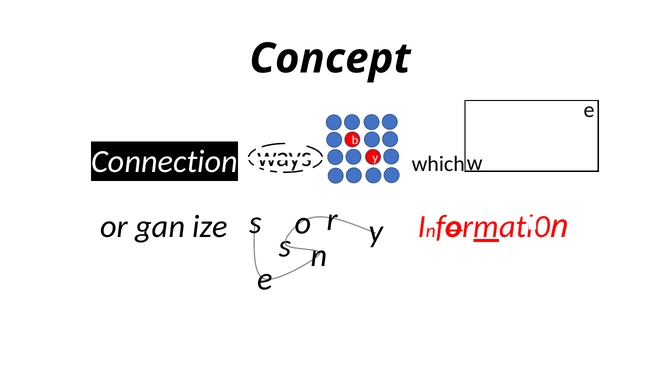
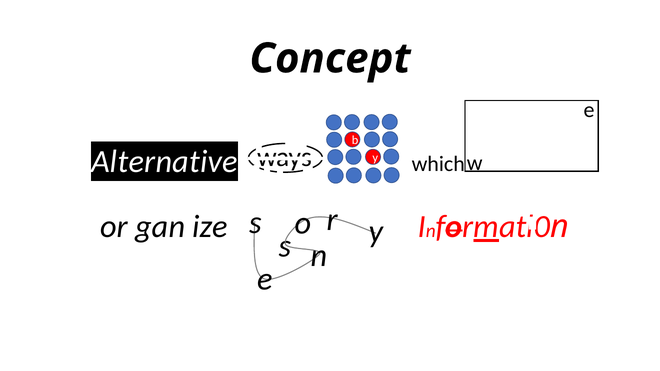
Connection: Connection -> Alternative (164, 162)
